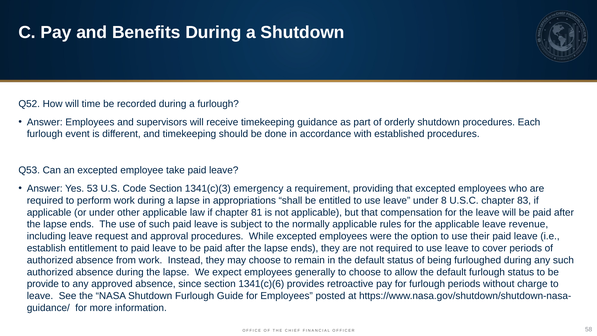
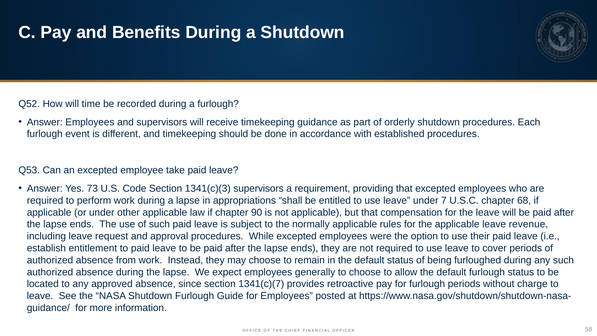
53: 53 -> 73 (92, 188)
1341(c)(3 emergency: emergency -> supervisors (259, 188)
8: 8 -> 7 (444, 200)
83: 83 -> 68 (524, 200)
81: 81 -> 90 (257, 212)
provide: provide -> located (43, 284)
1341(c)(6: 1341(c)(6 -> 1341(c)(7 (261, 284)
